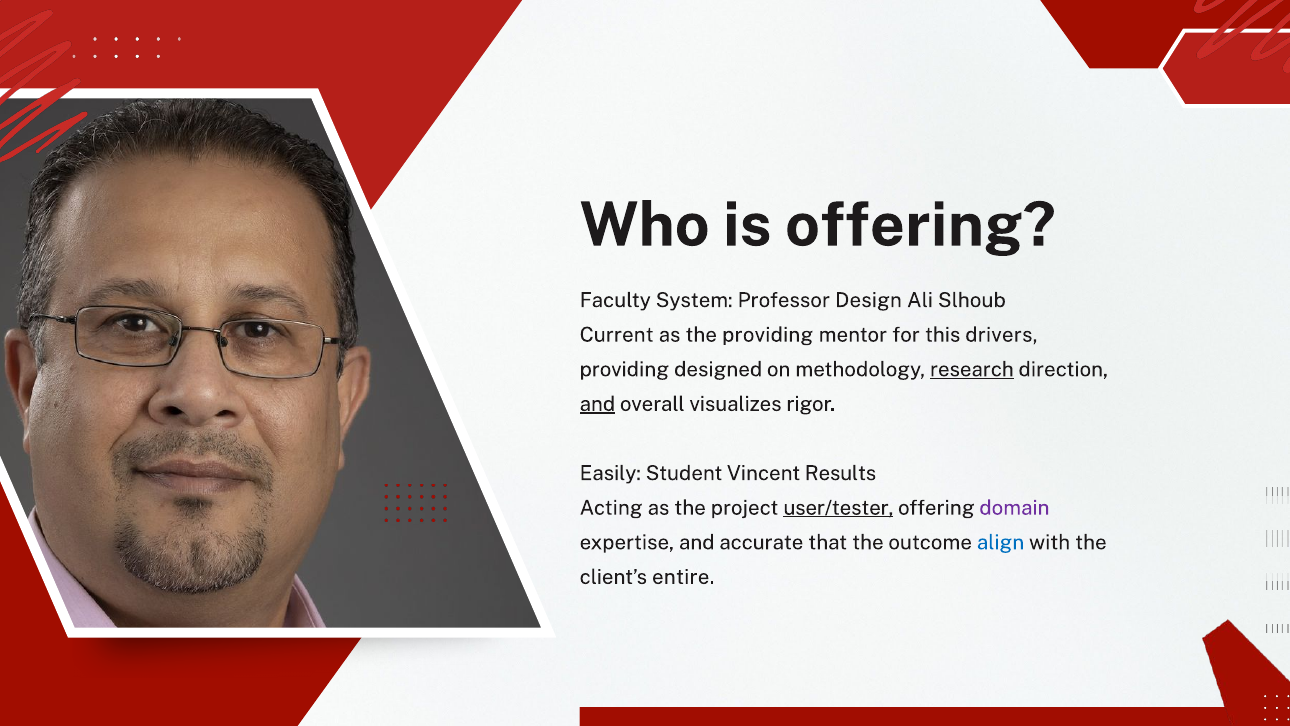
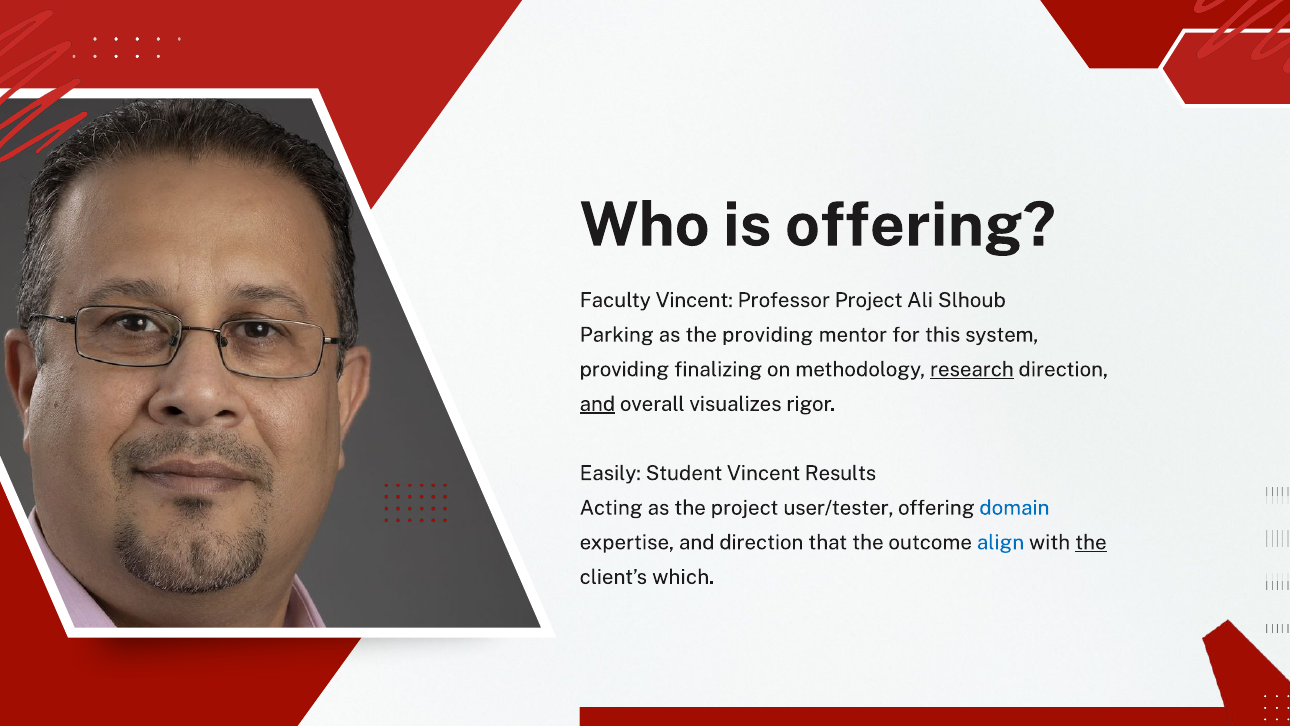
Faculty System: System -> Vincent (694, 300)
Professor Design: Design -> Project (869, 300)
Current: Current -> Parking (617, 335)
drivers: drivers -> system (1002, 335)
designed: designed -> finalizing (718, 369)
user/tester underline: present -> none (838, 508)
domain colour: purple -> blue (1014, 508)
and accurate: accurate -> direction (761, 542)
the underline: none -> present (1091, 542)
entire: entire -> which (683, 577)
